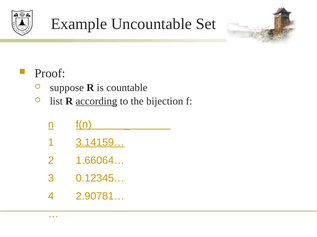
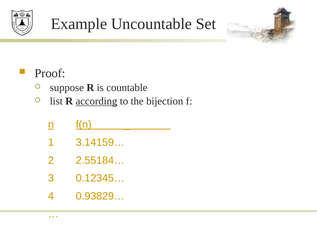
3.14159… underline: present -> none (100, 143)
1.66064…: 1.66064… -> 2.55184… (100, 161)
2.90781…: 2.90781… -> 0.93829… (100, 197)
